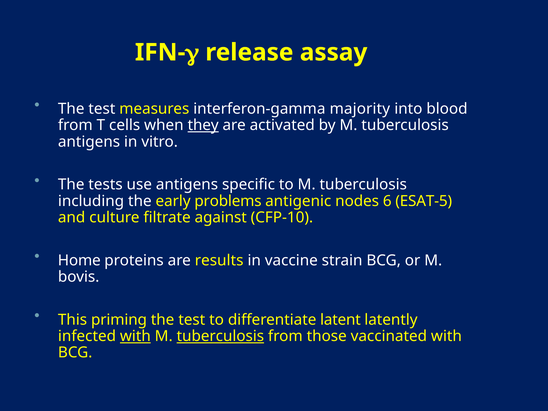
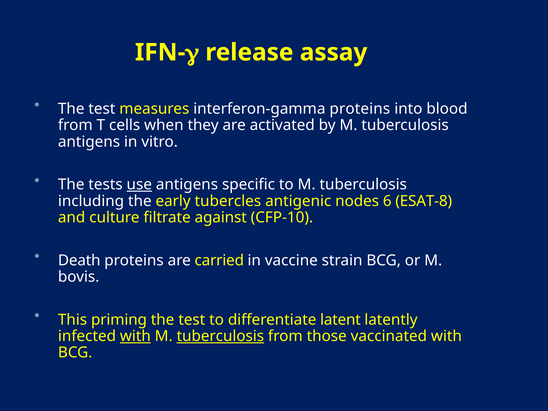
interferon-gamma majority: majority -> proteins (360, 109)
they underline: present -> none (203, 125)
use underline: none -> present (139, 185)
problems: problems -> tubercles (228, 201)
ESAT-5: ESAT-5 -> ESAT-8 (424, 201)
Home: Home -> Death (79, 260)
results: results -> carried (219, 260)
